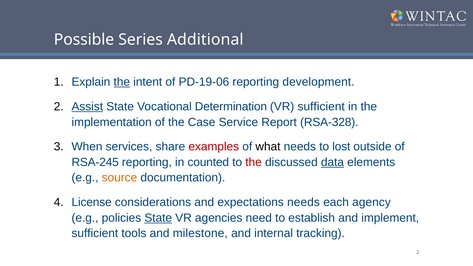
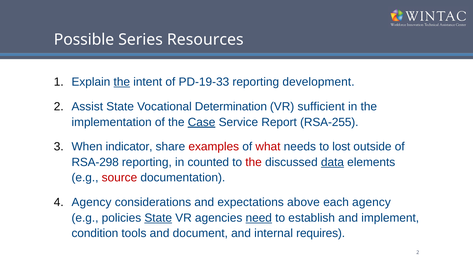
Additional: Additional -> Resources (205, 40)
PD-19-06: PD-19-06 -> PD-19-33 (204, 82)
Assist underline: present -> none (87, 107)
Case underline: none -> present (202, 122)
RSA-328: RSA-328 -> RSA-255 (329, 122)
services: services -> indicator (129, 147)
what colour: black -> red (268, 147)
RSA-245: RSA-245 -> RSA-298 (95, 162)
source colour: orange -> red (119, 178)
License: License -> Agency (92, 202)
expectations needs: needs -> above (303, 202)
need underline: none -> present (259, 218)
sufficient: sufficient -> condition (95, 233)
milestone: milestone -> document (200, 233)
tracking: tracking -> requires (321, 233)
